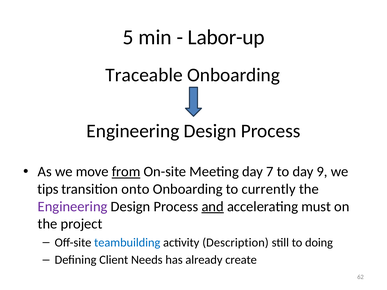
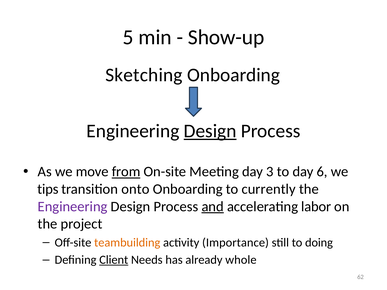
Labor-up: Labor-up -> Show-up (226, 37)
Traceable: Traceable -> Sketching (144, 75)
Design underline: none -> present (210, 131)
7: 7 -> 3 (270, 172)
9: 9 -> 6 (322, 172)
must: must -> labor (316, 207)
teambuilding colour: blue -> orange (127, 243)
Description: Description -> Importance (235, 243)
Client underline: none -> present (114, 260)
create: create -> whole (241, 260)
